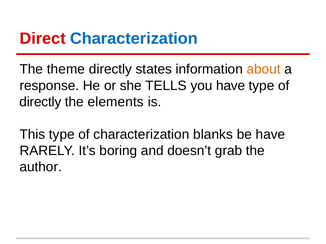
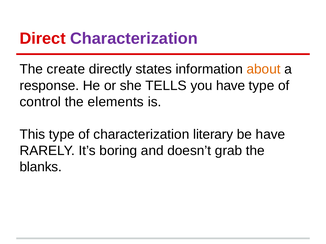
Characterization colour: blue -> purple (134, 39)
theme: theme -> create (66, 69)
directly: directly -> control (40, 102)
blanks: blanks -> literary (213, 135)
author: author -> blanks (41, 167)
